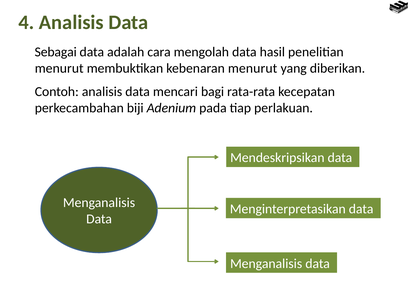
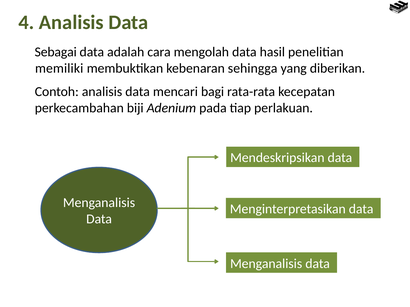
menurut: menurut -> memiliki (59, 69)
kebenaran menurut: menurut -> sehingga (253, 69)
